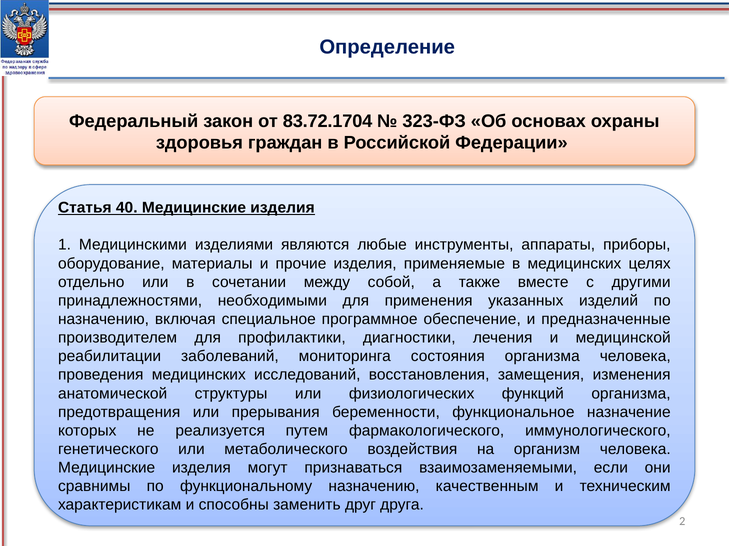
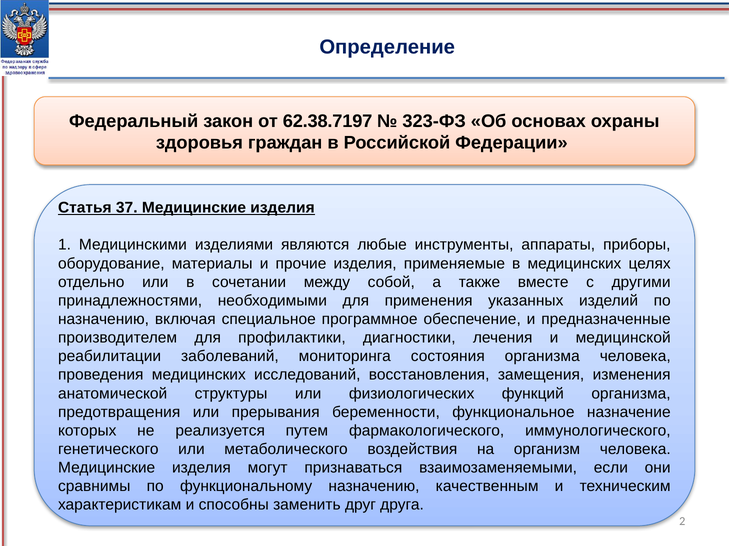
83.72.1704: 83.72.1704 -> 62.38.7197 (328, 121)
40: 40 -> 37 (127, 208)
